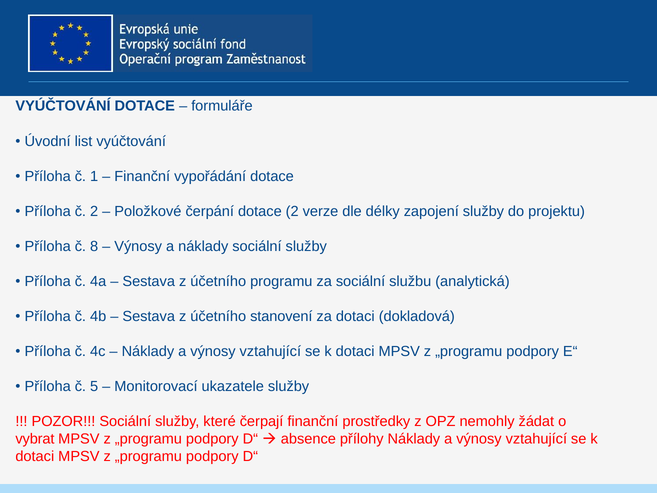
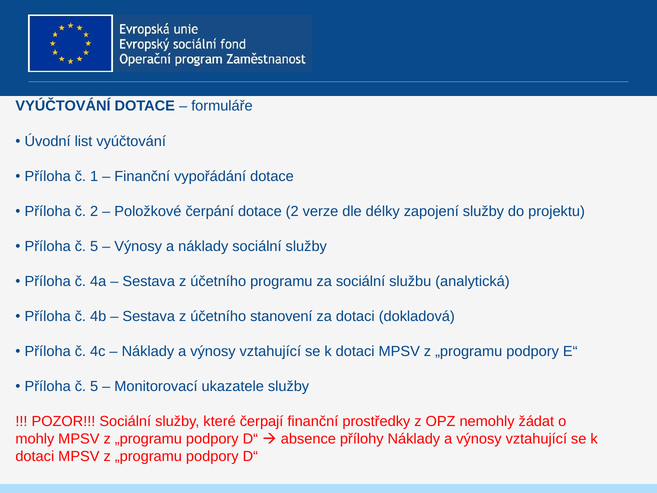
8: 8 -> 5 (94, 246)
vybrat: vybrat -> mohly (35, 439)
